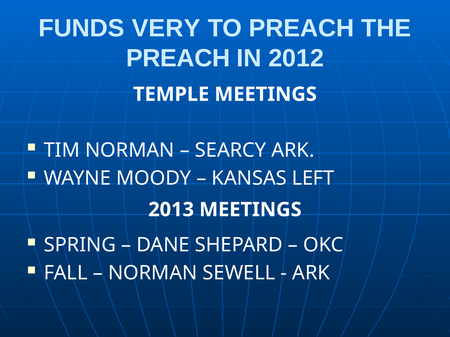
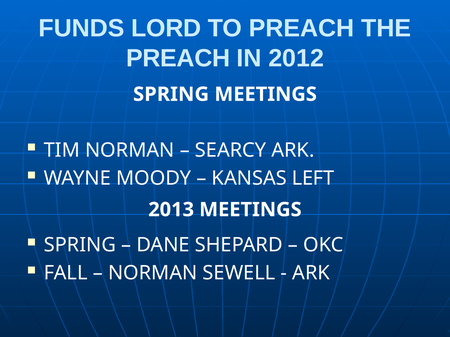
VERY: VERY -> LORD (166, 28)
TEMPLE: TEMPLE -> SPRING (171, 94)
